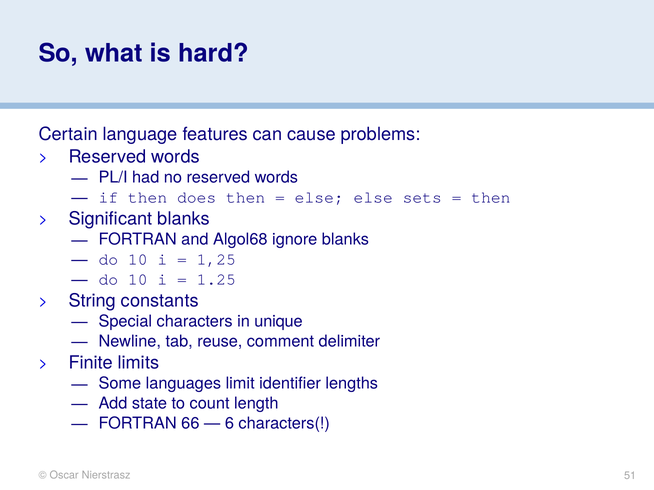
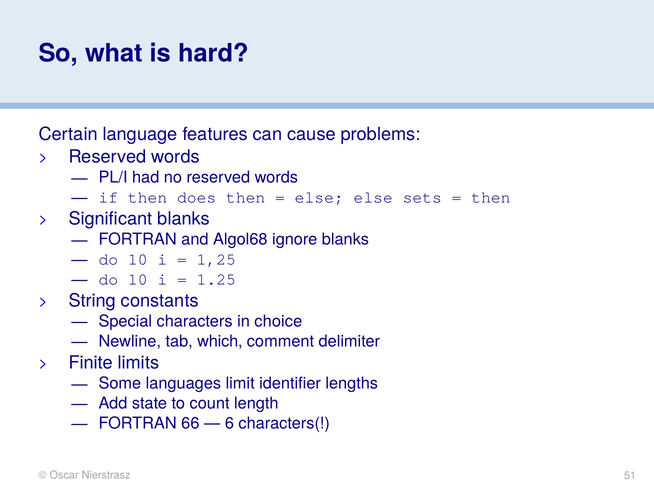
unique: unique -> choice (278, 322)
reuse: reuse -> which (220, 342)
